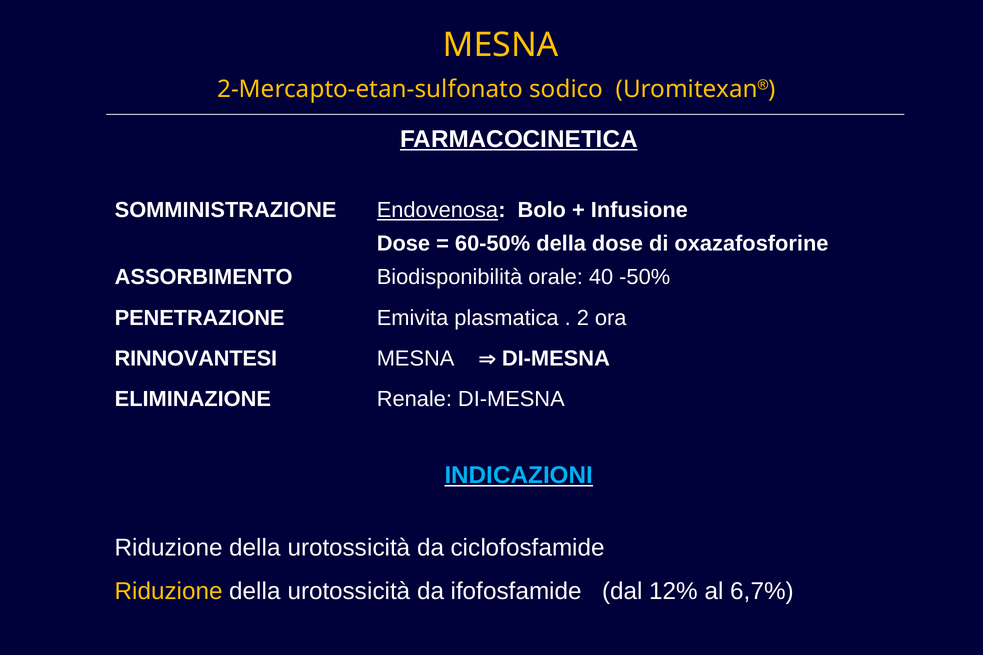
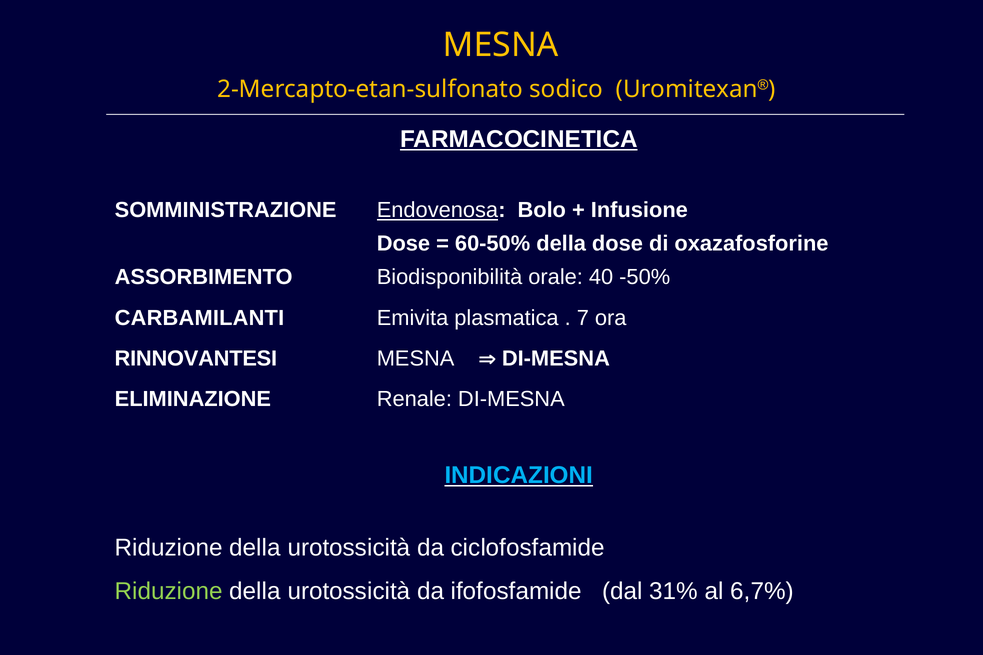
PENETRAZIONE: PENETRAZIONE -> CARBAMILANTI (199, 318)
2: 2 -> 7 (583, 318)
Riduzione colour: yellow -> light green (169, 592)
12%: 12% -> 31% (674, 592)
